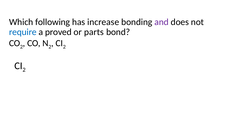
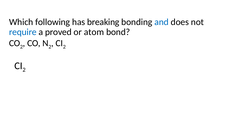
increase: increase -> breaking (103, 22)
and colour: purple -> blue (162, 22)
parts: parts -> atom (94, 32)
